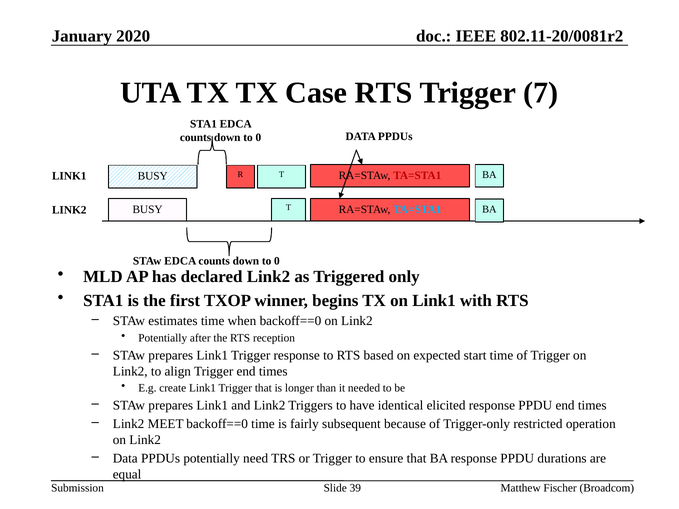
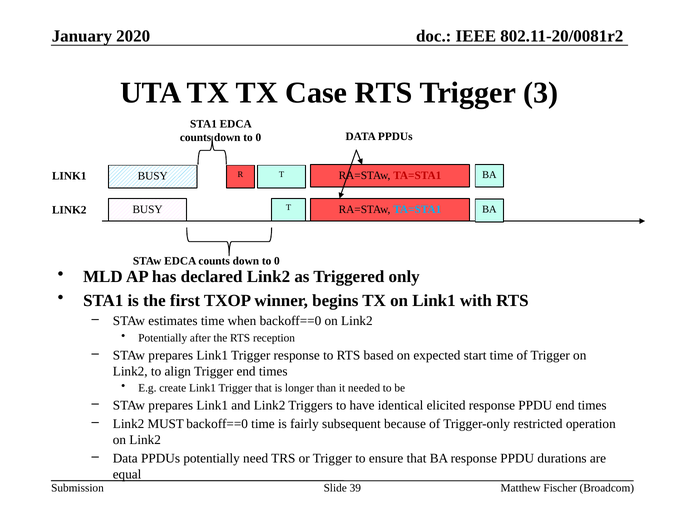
7: 7 -> 3 (541, 93)
MEET: MEET -> MUST (166, 424)
